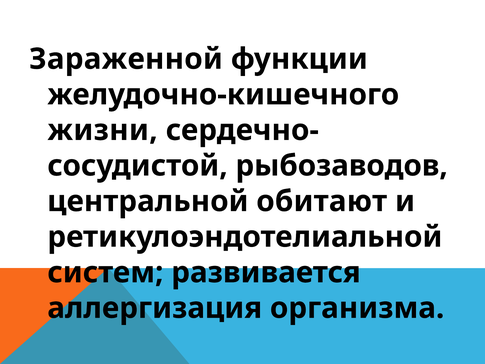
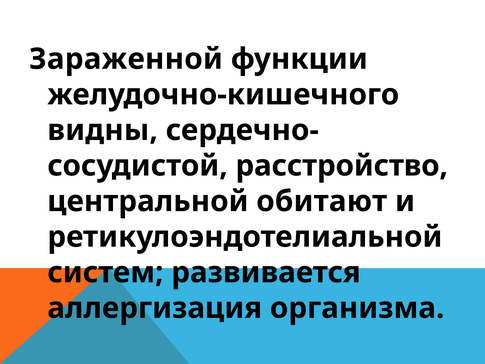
жизни: жизни -> видны (103, 130)
рыбозаводов: рыбозаводов -> расстройство (342, 166)
